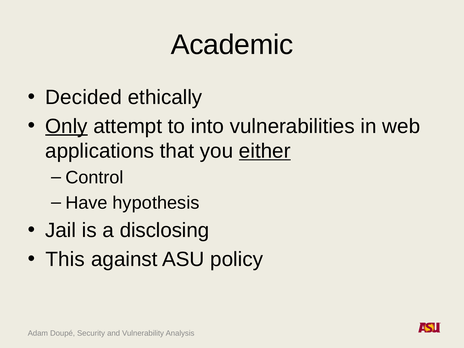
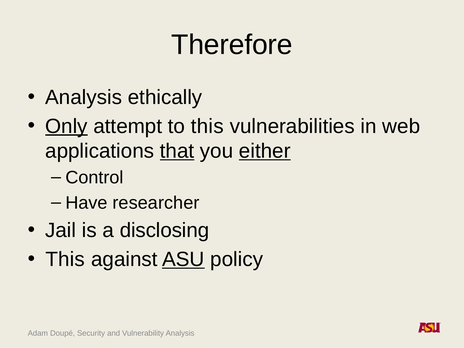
Academic: Academic -> Therefore (232, 45)
Decided: Decided -> Analysis (84, 97)
to into: into -> this (207, 126)
that underline: none -> present (177, 151)
hypothesis: hypothesis -> researcher (156, 203)
ASU underline: none -> present (183, 259)
